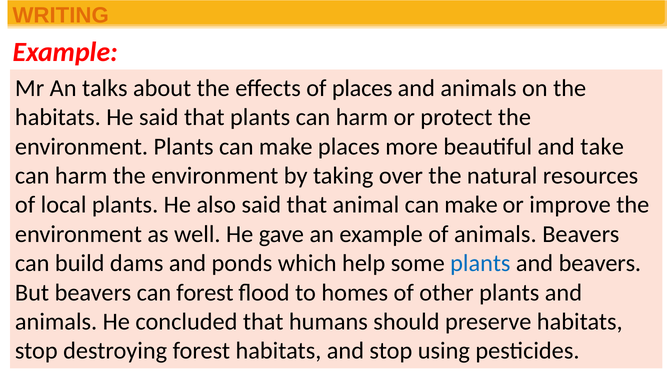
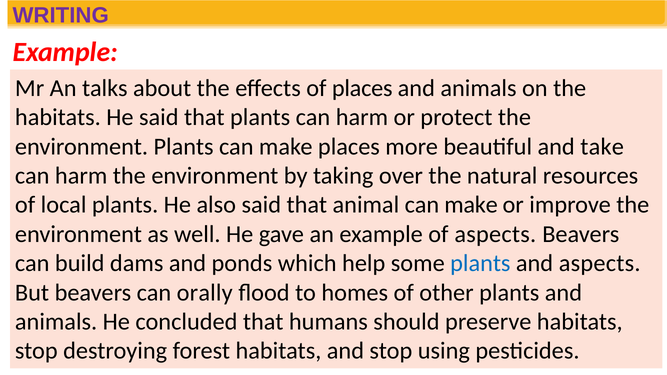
WRITING colour: orange -> purple (61, 15)
of animals: animals -> aspects (495, 234)
and beavers: beavers -> aspects (600, 263)
can forest: forest -> orally (205, 293)
